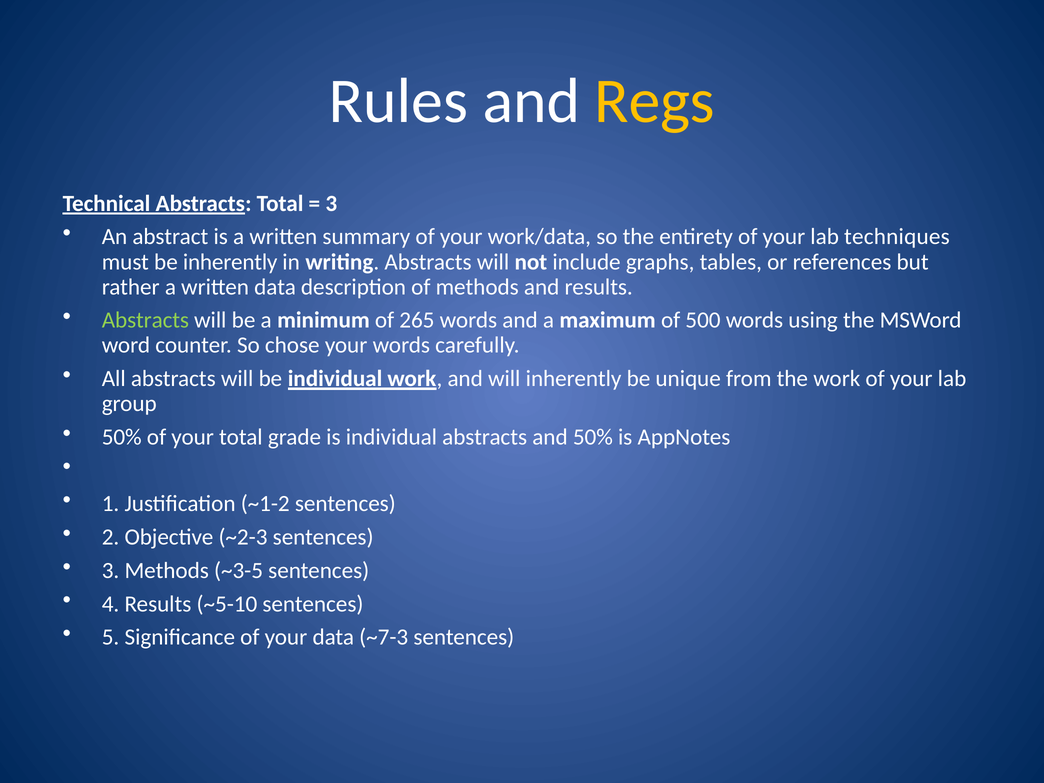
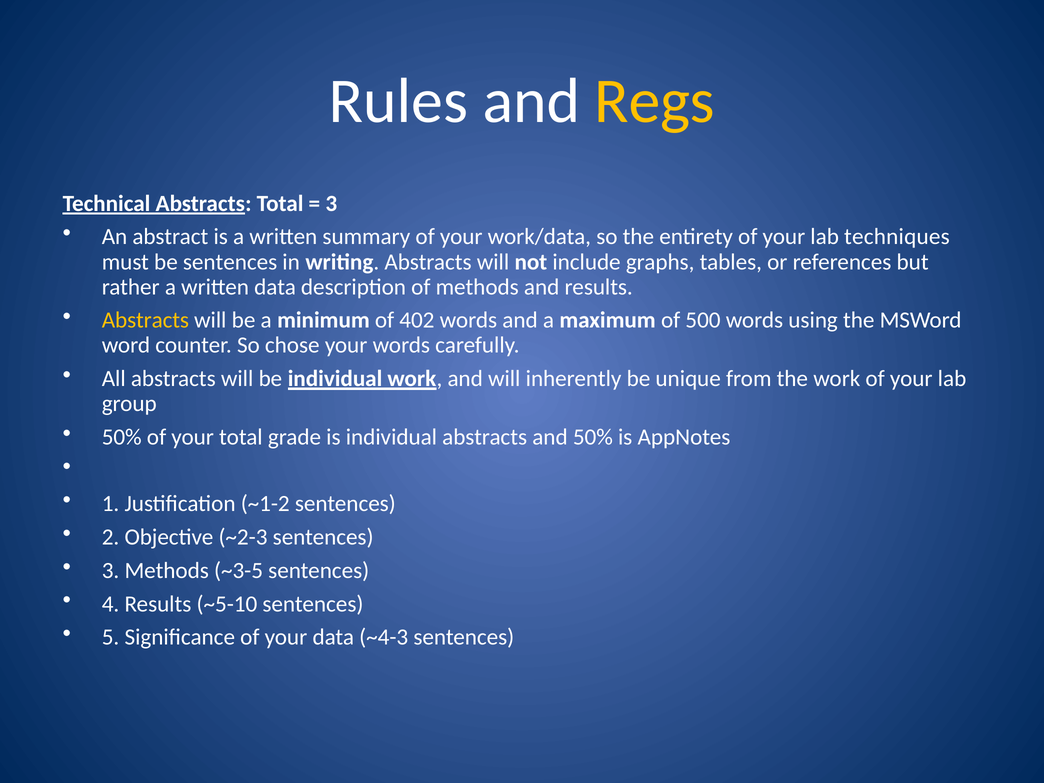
be inherently: inherently -> sentences (230, 262)
Abstracts colour: light green -> yellow (145, 320)
265: 265 -> 402 (417, 320)
~7-3: ~7-3 -> ~4-3 (384, 637)
